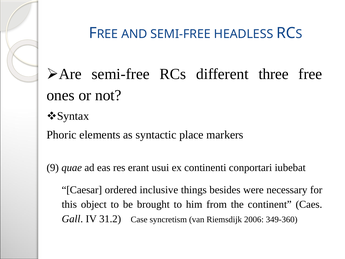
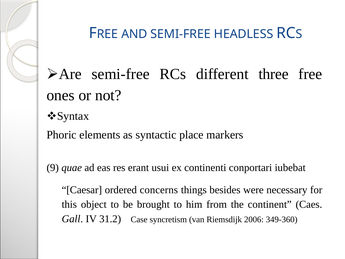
inclusive: inclusive -> concerns (159, 190)
